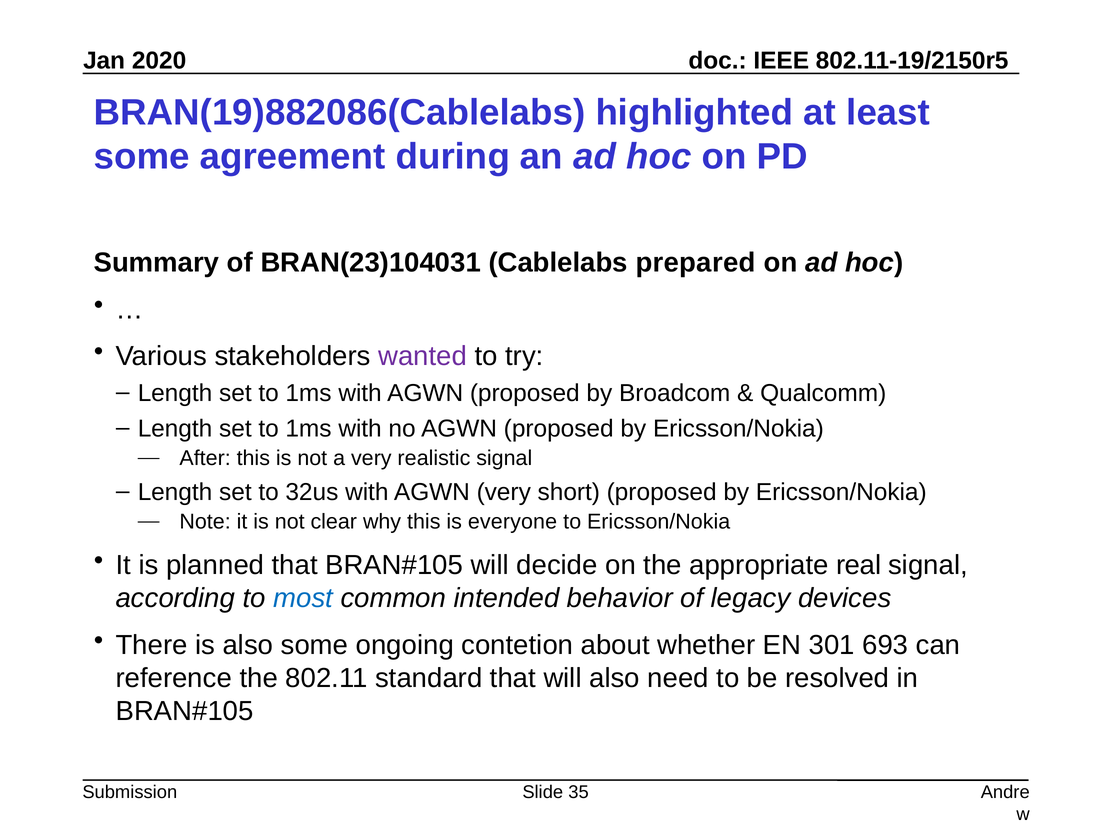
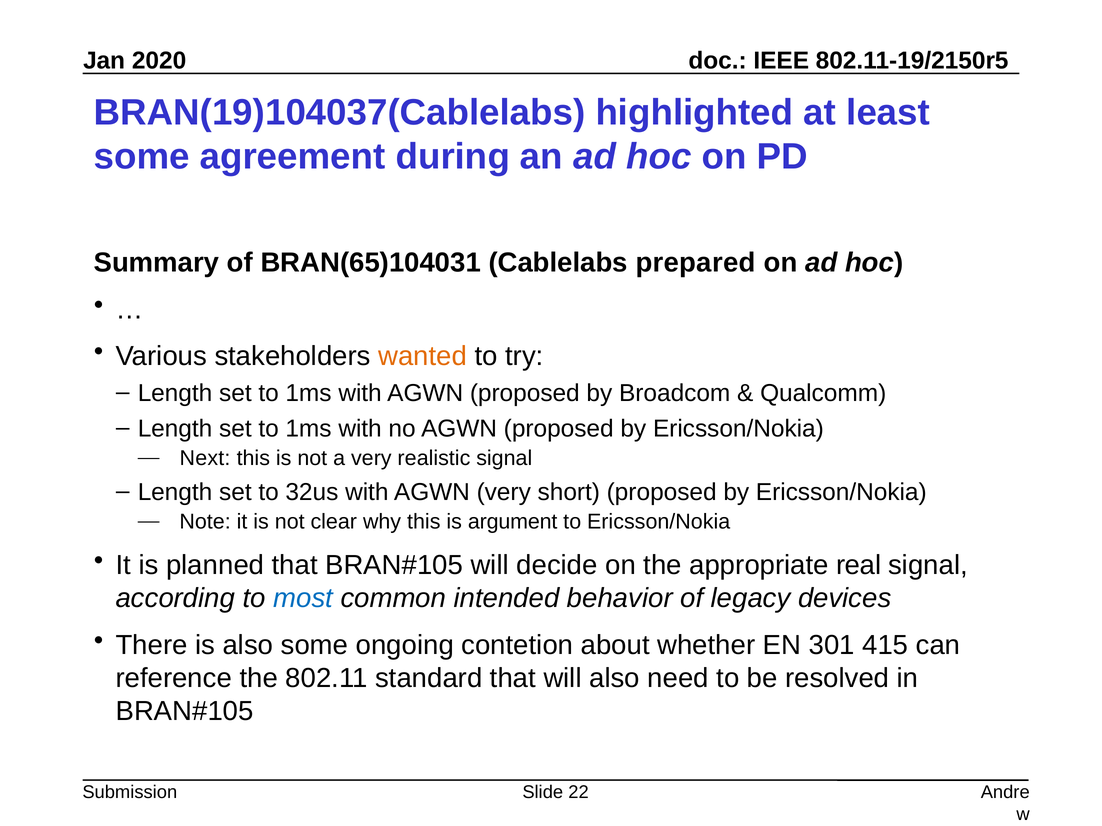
BRAN(19)882086(Cablelabs: BRAN(19)882086(Cablelabs -> BRAN(19)104037(Cablelabs (340, 113)
BRAN(23)104031: BRAN(23)104031 -> BRAN(65)104031 (371, 263)
wanted colour: purple -> orange (423, 356)
After: After -> Next (205, 459)
everyone: everyone -> argument (513, 522)
693: 693 -> 415 (885, 645)
35: 35 -> 22 (579, 793)
